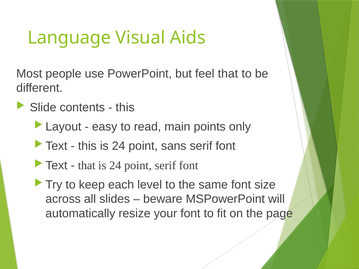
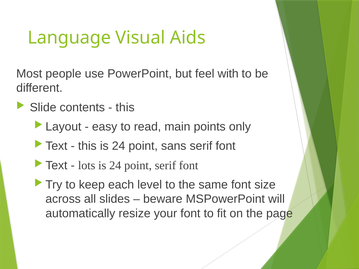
feel that: that -> with (228, 74)
that: that -> lots (87, 166)
